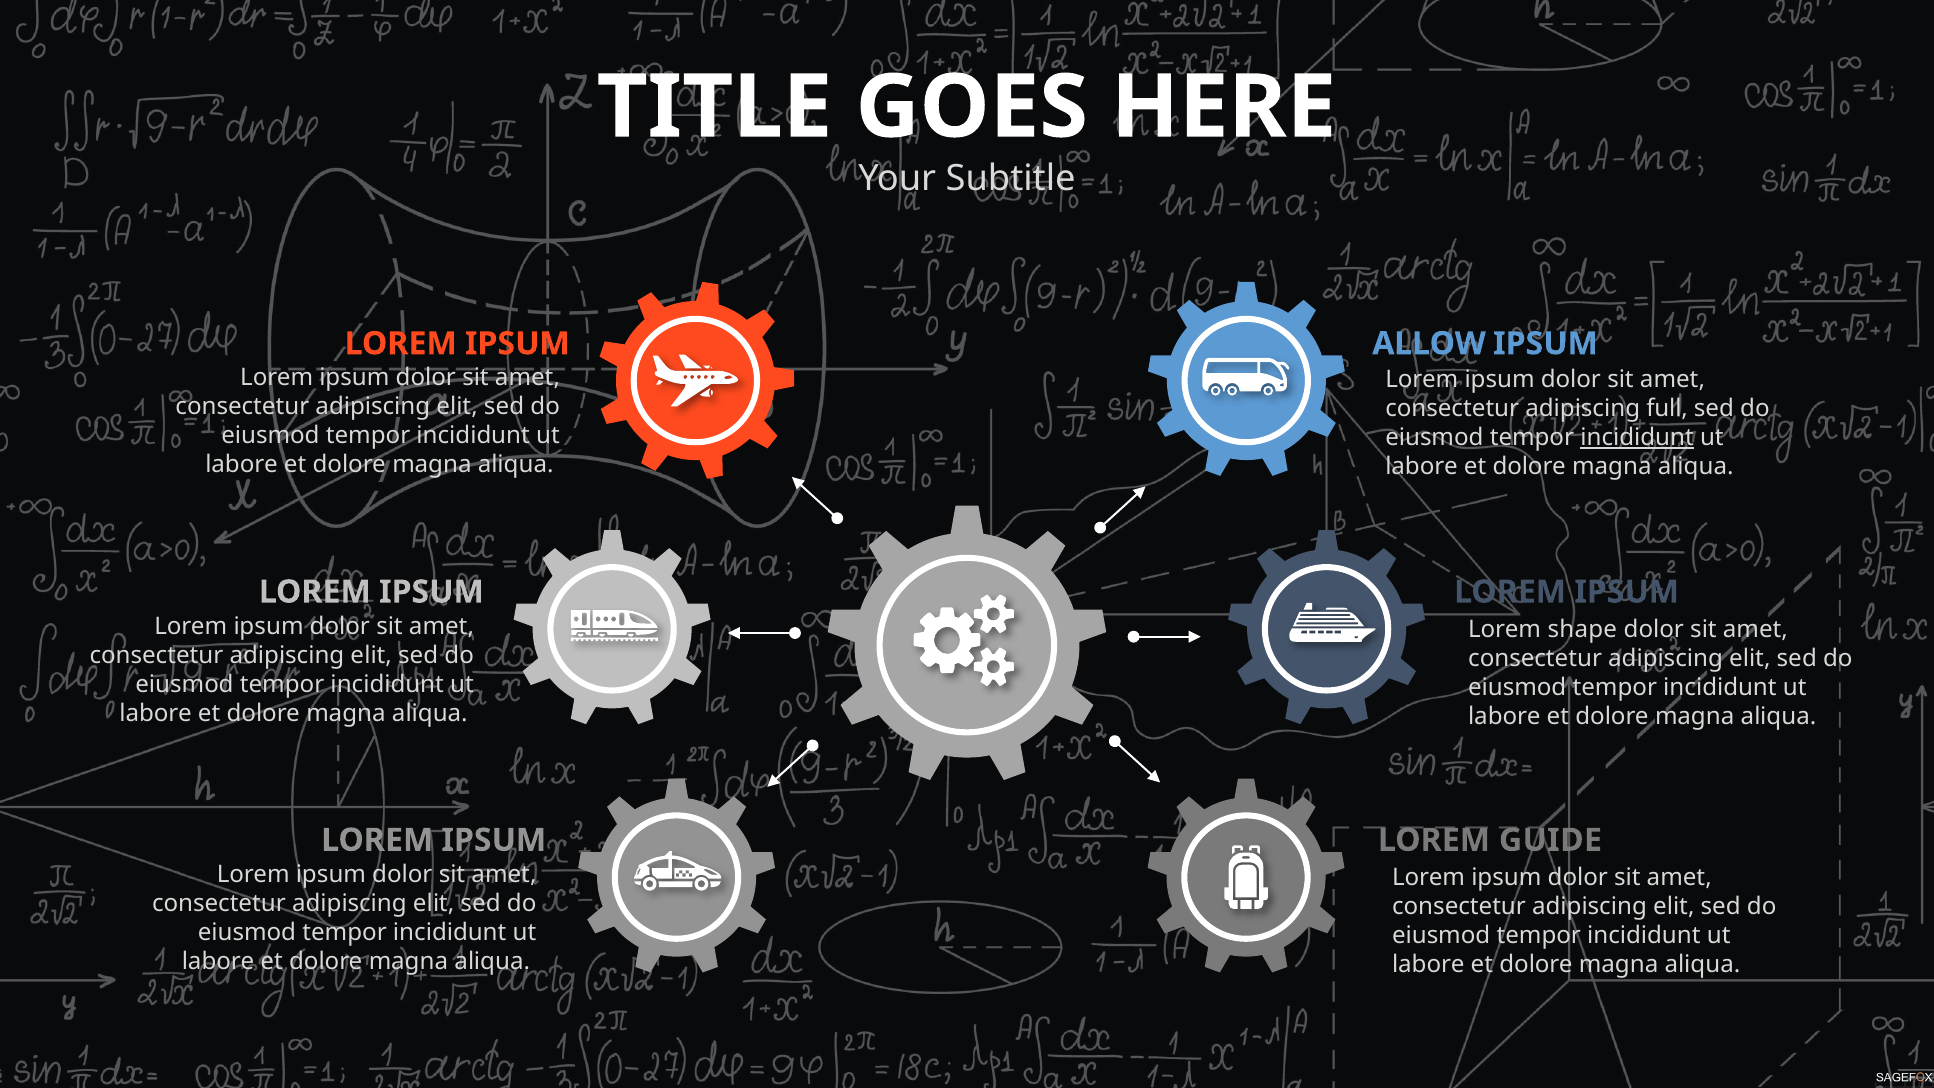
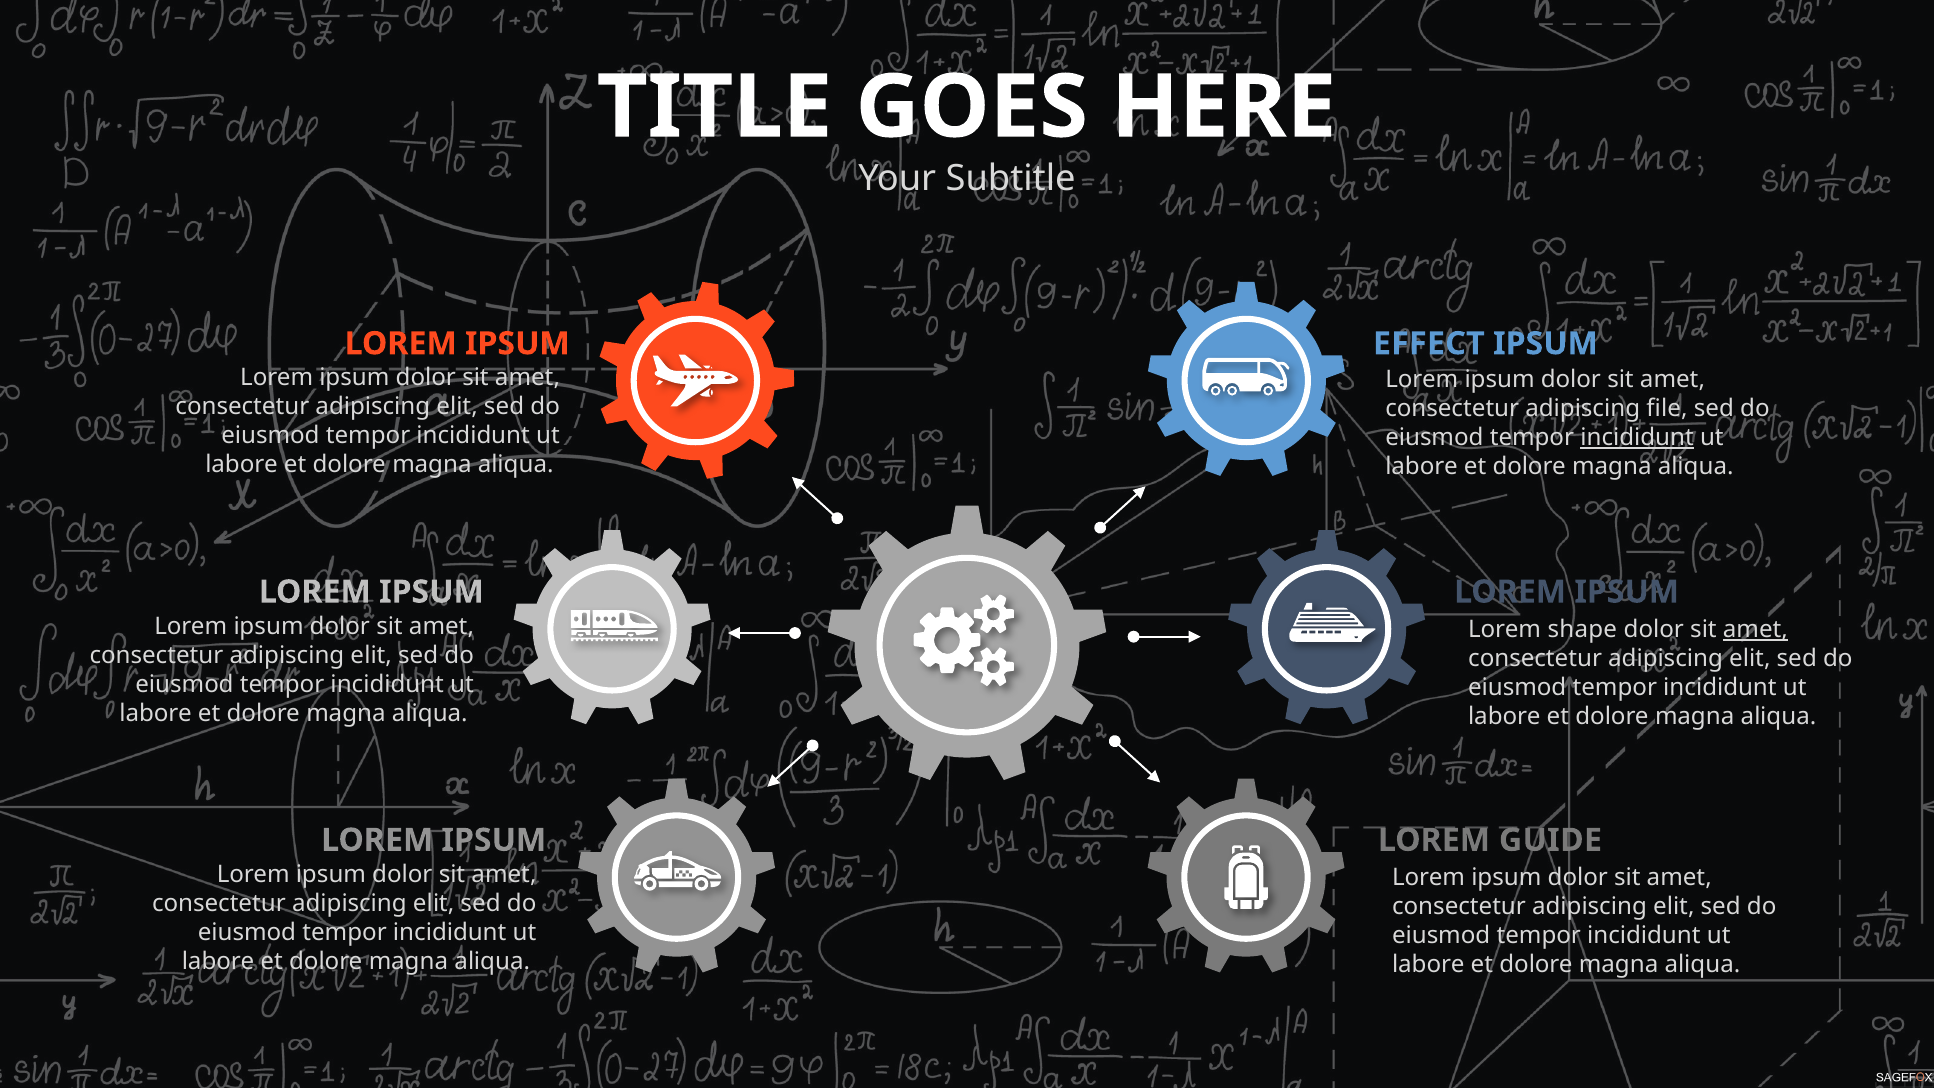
ALLOW: ALLOW -> EFFECT (1429, 344)
full: full -> file (1667, 409)
amet underline: none -> present (1755, 629)
